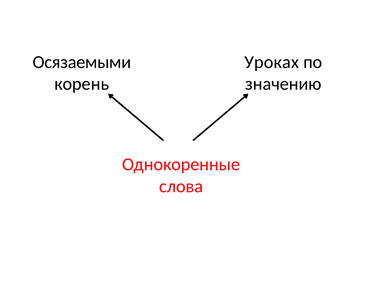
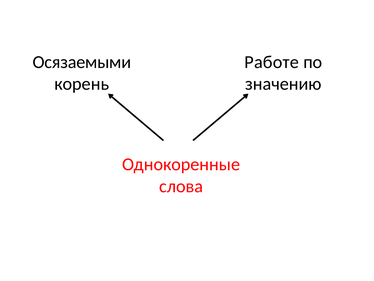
Уроках: Уроках -> Работе (272, 62)
